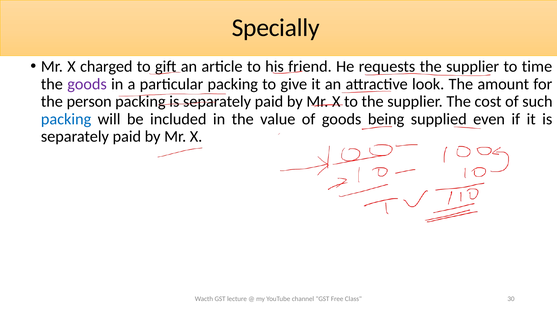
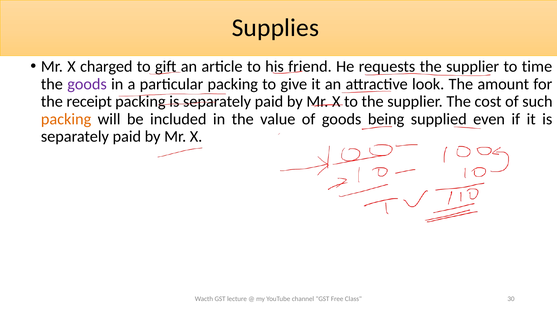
Specially: Specially -> Supplies (275, 28)
person: person -> receipt (89, 102)
packing colour: blue -> orange (66, 119)
